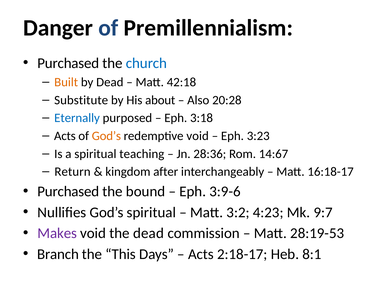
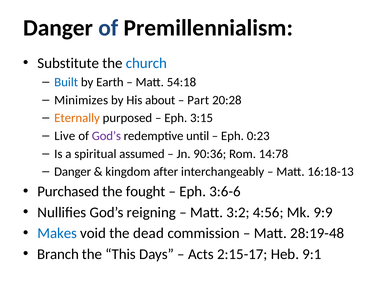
Purchased: Purchased -> Substitute (68, 63)
Built colour: orange -> blue (66, 82)
by Dead: Dead -> Earth (110, 82)
42:18: 42:18 -> 54:18 (181, 82)
Substitute: Substitute -> Minimizes (81, 100)
Also: Also -> Part (198, 100)
Eternally colour: blue -> orange (77, 118)
3:18: 3:18 -> 3:15 (202, 118)
Acts: Acts -> Live (65, 136)
God’s colour: orange -> purple (106, 136)
redemptive void: void -> until (198, 136)
3:23: 3:23 -> 0:23 (258, 136)
teaching: teaching -> assumed (142, 154)
28:36: 28:36 -> 90:36 (210, 154)
14:67: 14:67 -> 14:78 (274, 154)
Return: Return -> Danger (73, 172)
16:18-17: 16:18-17 -> 16:18-13 (331, 172)
bound: bound -> fought (146, 191)
3:9-6: 3:9-6 -> 3:6-6 (225, 191)
God’s spiritual: spiritual -> reigning (151, 212)
4:23: 4:23 -> 4:56 (268, 212)
9:7: 9:7 -> 9:9 (323, 212)
Makes colour: purple -> blue (57, 233)
28:19-53: 28:19-53 -> 28:19-48 (317, 233)
2:18-17: 2:18-17 -> 2:15-17 (242, 254)
8:1: 8:1 -> 9:1 (312, 254)
